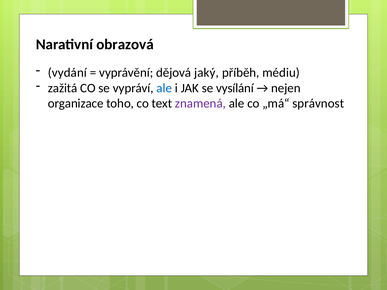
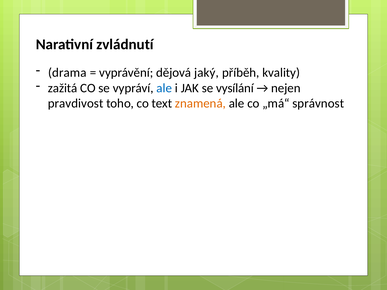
obrazová: obrazová -> zvládnutí (125, 44)
vydání: vydání -> drama (67, 73)
médiu: médiu -> kvality (281, 73)
organizace: organizace -> pravdivost (76, 104)
znamená colour: purple -> orange (200, 104)
